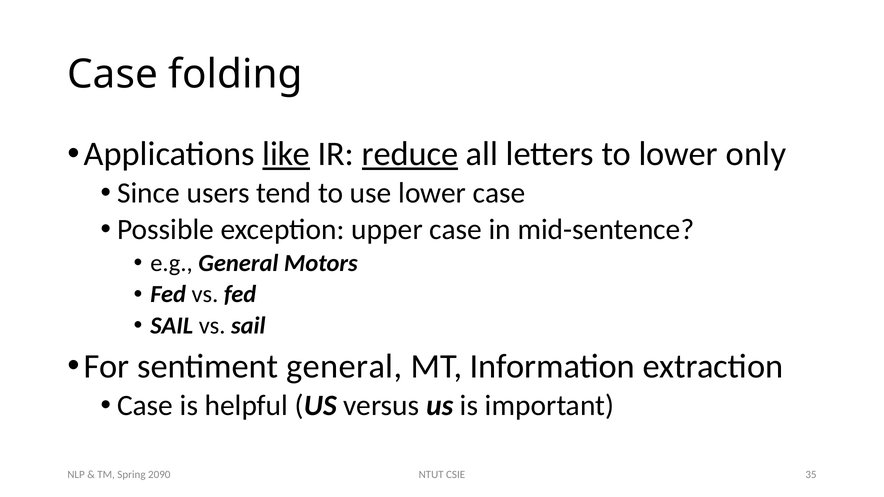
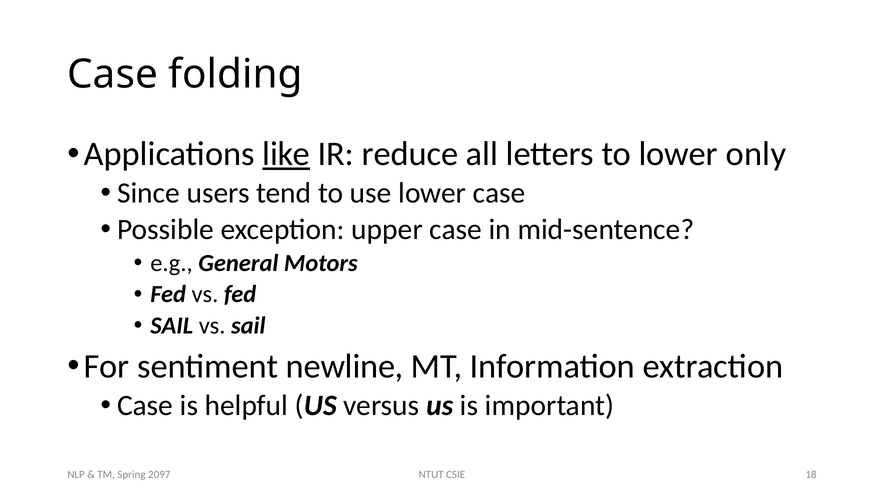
reduce underline: present -> none (410, 154)
sentiment general: general -> newline (345, 367)
35: 35 -> 18 (811, 475)
2090: 2090 -> 2097 (159, 475)
